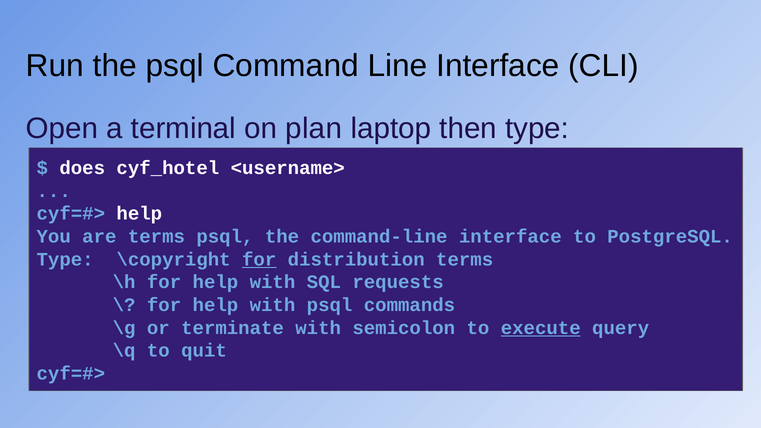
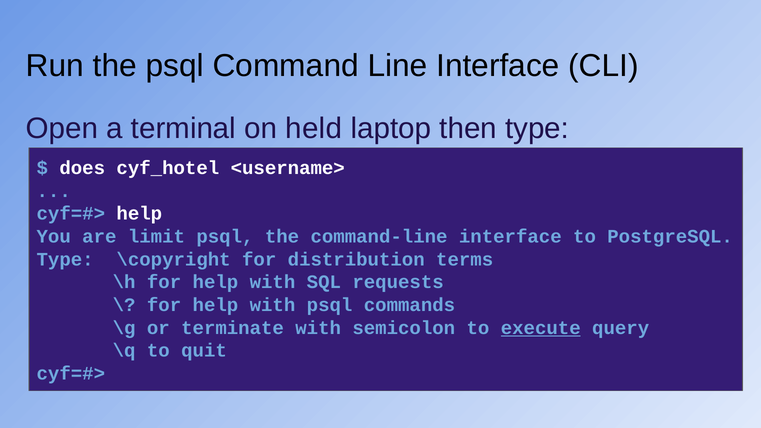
plan: plan -> held (314, 129)
are terms: terms -> limit (156, 237)
for underline: present -> none (259, 259)
